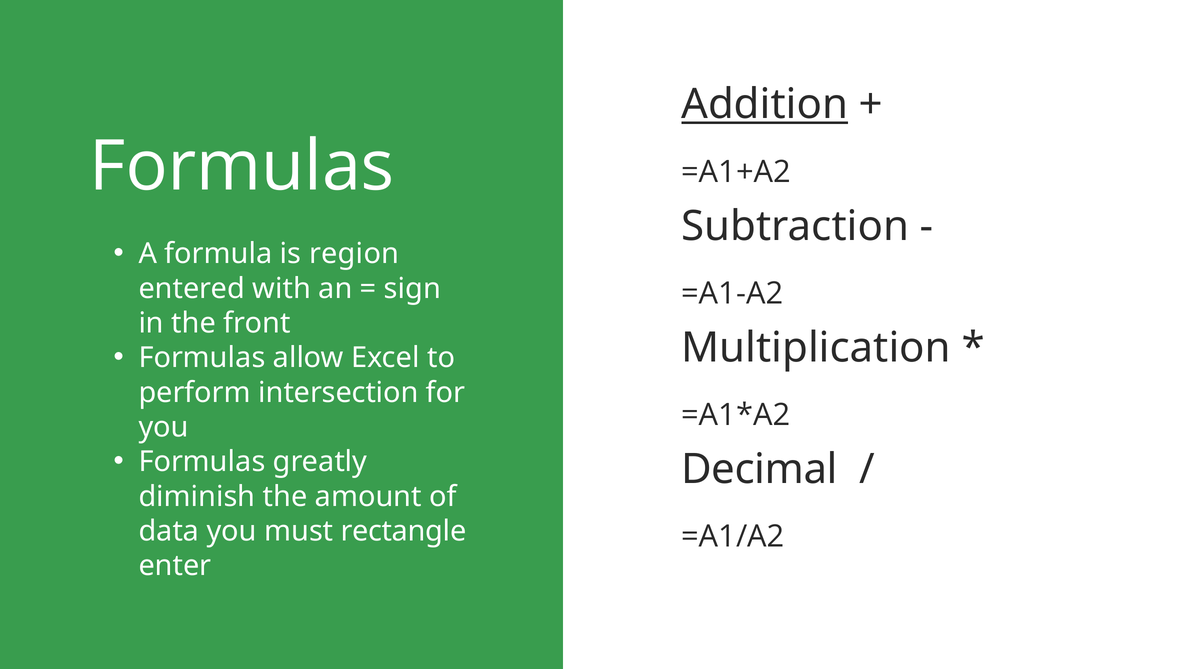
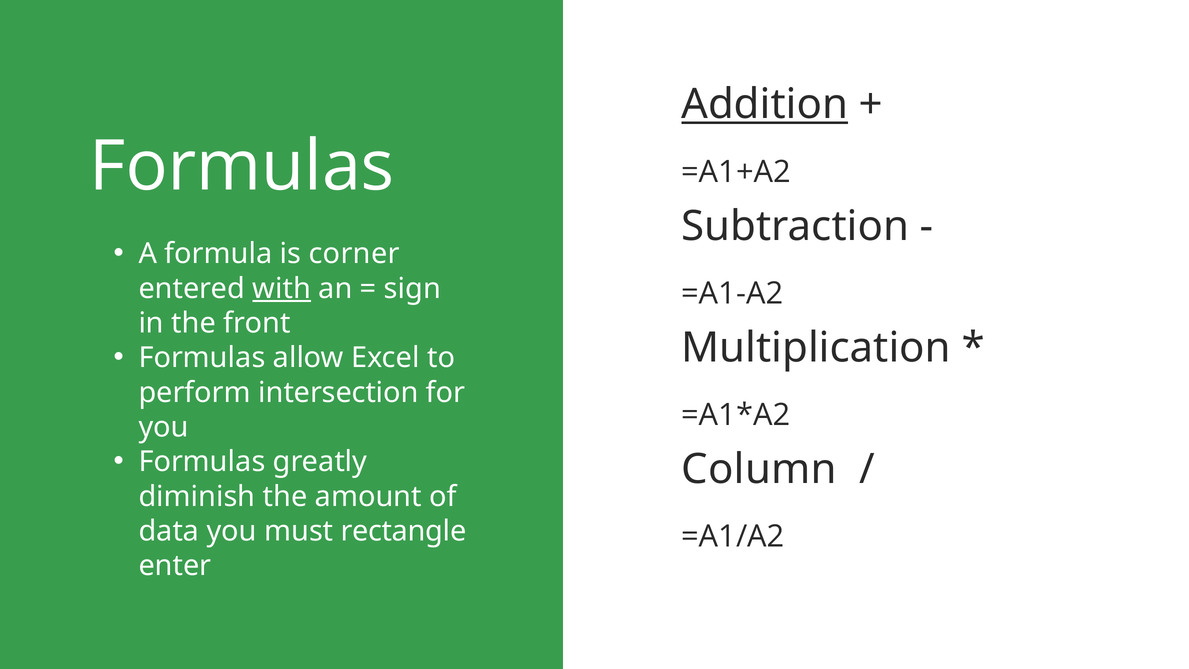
region: region -> corner (354, 254)
with underline: none -> present (282, 288)
Decimal: Decimal -> Column (759, 469)
